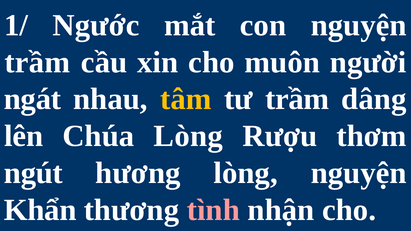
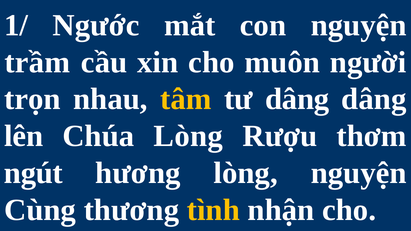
ngát: ngát -> trọn (32, 99)
tư trầm: trầm -> dâng (297, 99)
Khẩn: Khẩn -> Cùng (40, 210)
tình colour: pink -> yellow (213, 210)
